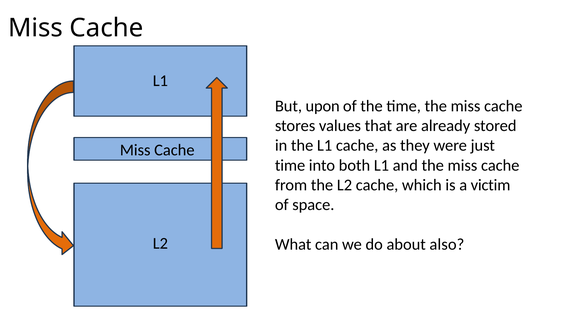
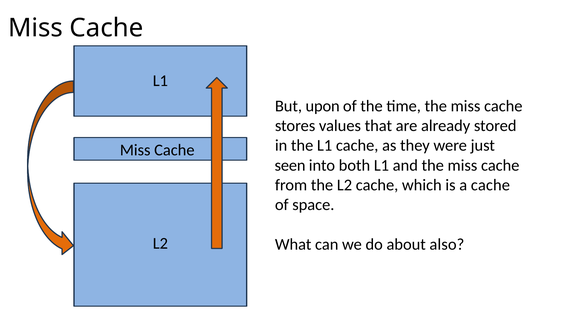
time: time -> seen (290, 165)
a victim: victim -> cache (490, 185)
